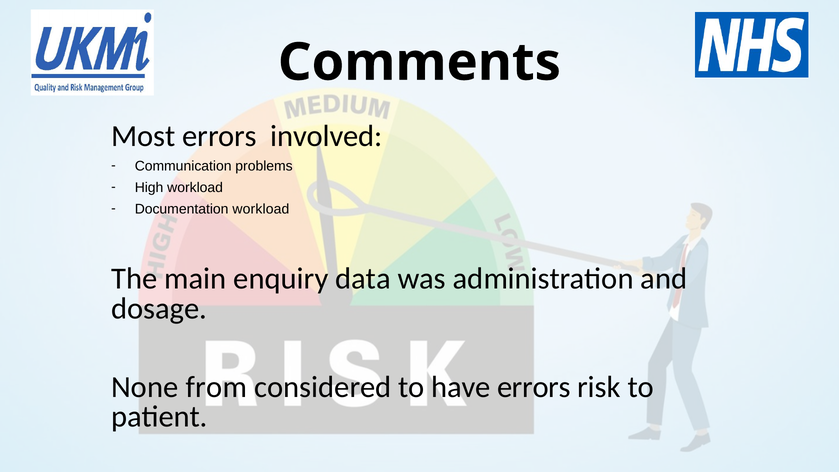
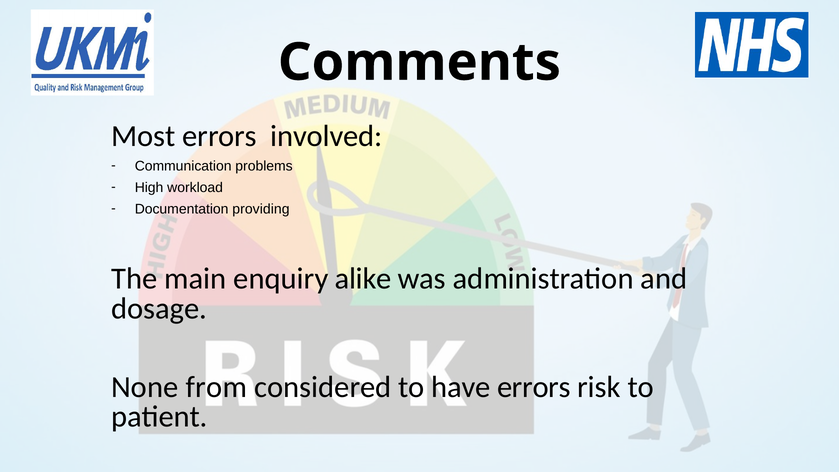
Documentation workload: workload -> providing (261, 209)
data: data -> alike (363, 279)
